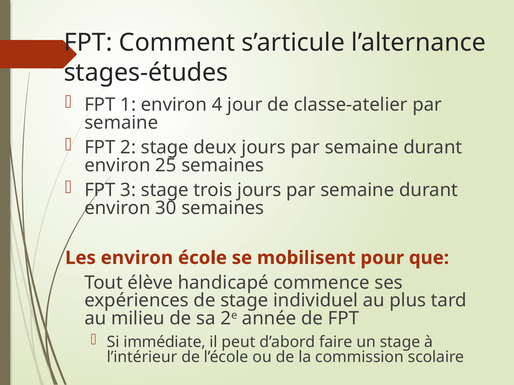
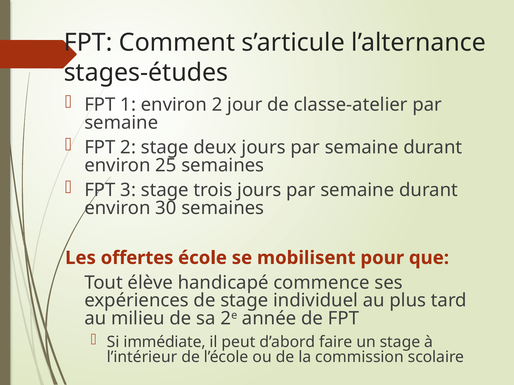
environ 4: 4 -> 2 (217, 105)
Les environ: environ -> offertes (137, 258)
